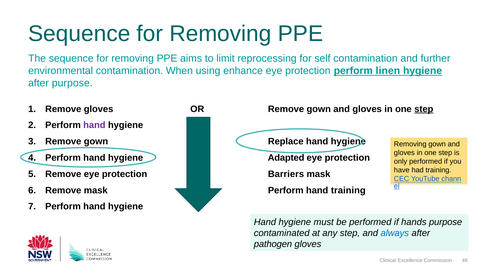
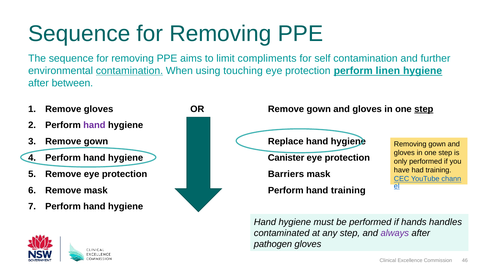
reprocessing: reprocessing -> compliments (267, 58)
contamination underline: none -> present (129, 71)
enhance: enhance -> touching (243, 71)
after purpose: purpose -> between (72, 83)
Adapted: Adapted -> Canister (286, 158)
hands purpose: purpose -> handles (446, 222)
always colour: blue -> purple (395, 233)
